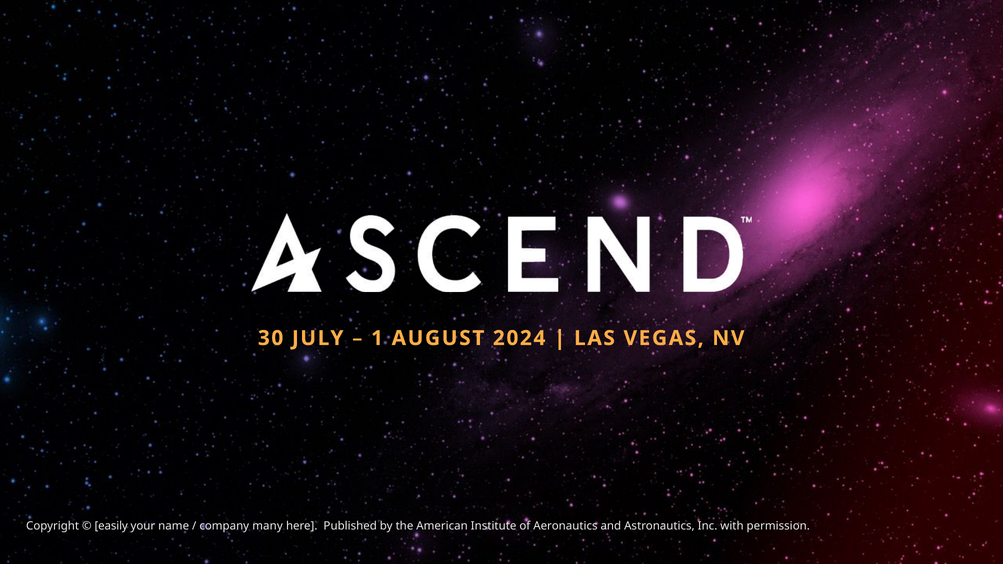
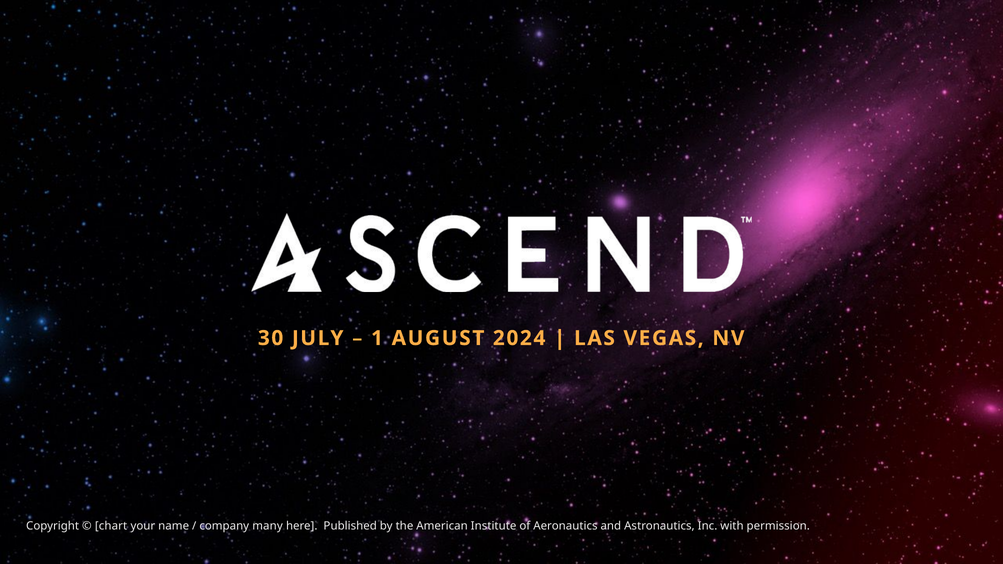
easily: easily -> chart (111, 526)
